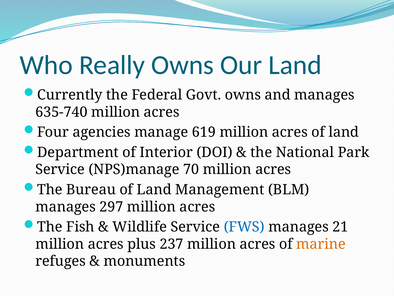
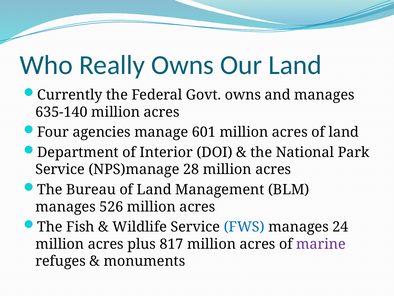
635-740: 635-740 -> 635-140 (61, 112)
619: 619 -> 601 (204, 132)
70: 70 -> 28 (191, 169)
297: 297 -> 526 (111, 206)
21: 21 -> 24 (340, 227)
237: 237 -> 817 (172, 244)
marine colour: orange -> purple (321, 244)
